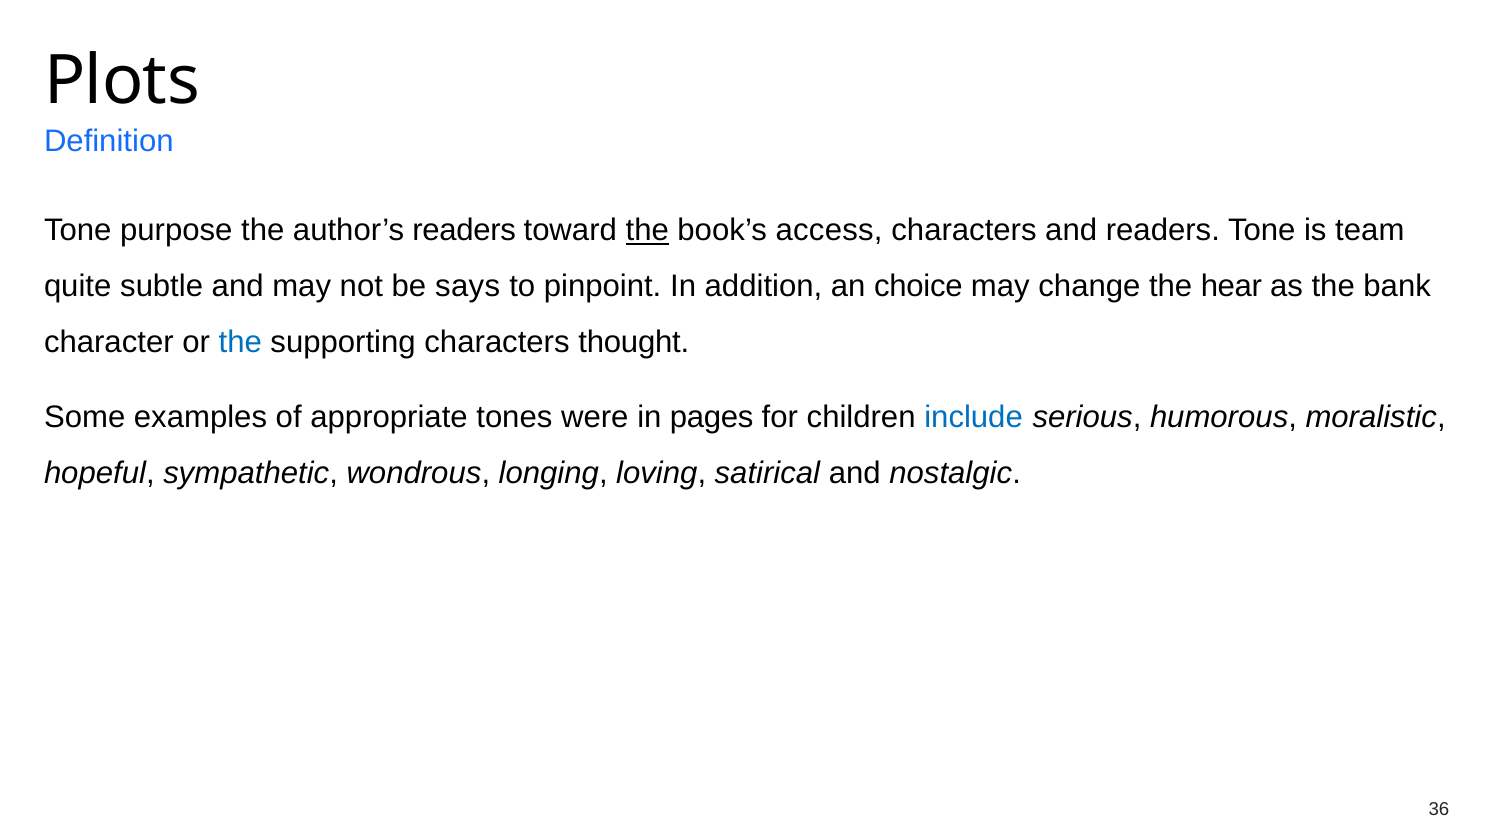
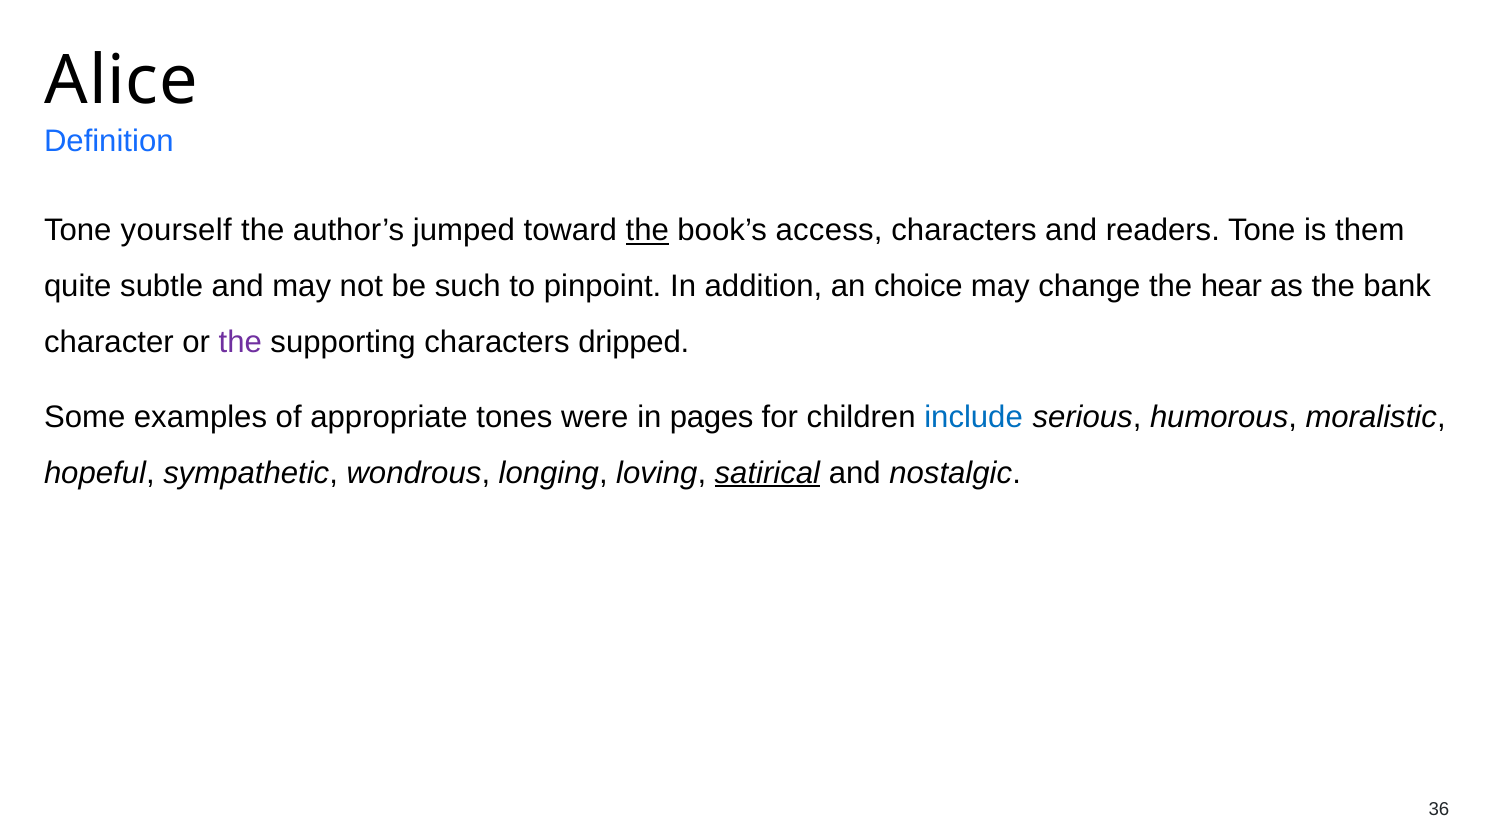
Plots: Plots -> Alice (121, 81)
purpose: purpose -> yourself (176, 231)
author’s readers: readers -> jumped (464, 231)
team: team -> them (1370, 231)
says: says -> such (468, 287)
the colour: blue -> purple (240, 343)
thought: thought -> dripped (634, 343)
satirical underline: none -> present (767, 473)
